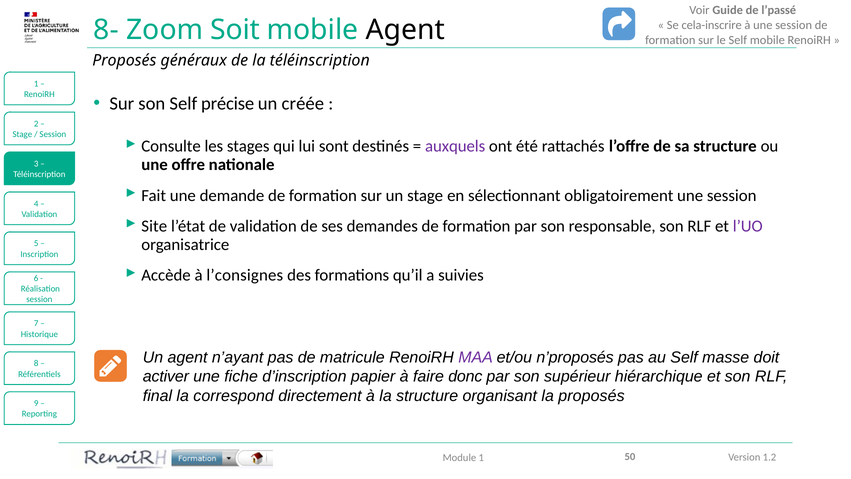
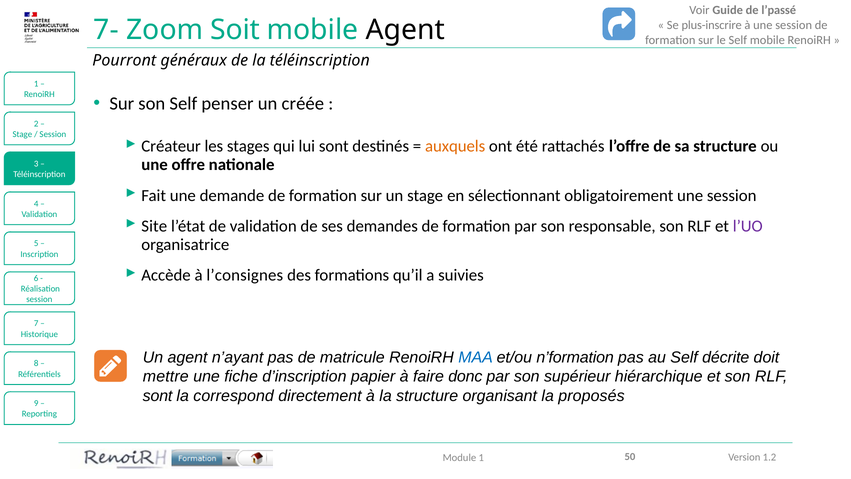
cela-inscrire: cela-inscrire -> plus-inscrire (712, 25)
8-: 8- -> 7- (106, 30)
Proposés: Proposés -> Pourront (124, 61)
précise: précise -> penser (227, 103)
Consulte: Consulte -> Créateur (171, 146)
auxquels colour: purple -> orange (455, 146)
MAA colour: purple -> blue (476, 357)
n’proposés: n’proposés -> n’formation (575, 357)
masse: masse -> décrite (726, 357)
activer: activer -> mettre (166, 376)
final: final -> sont (158, 395)
